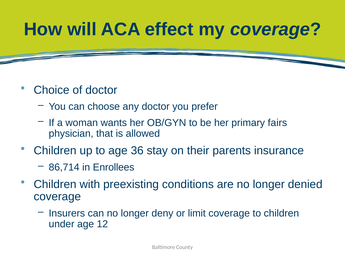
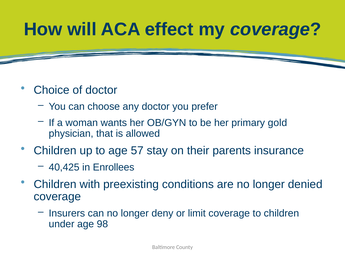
fairs: fairs -> gold (277, 123)
36: 36 -> 57 (137, 150)
86,714: 86,714 -> 40,425 (64, 167)
12: 12 -> 98 (102, 224)
